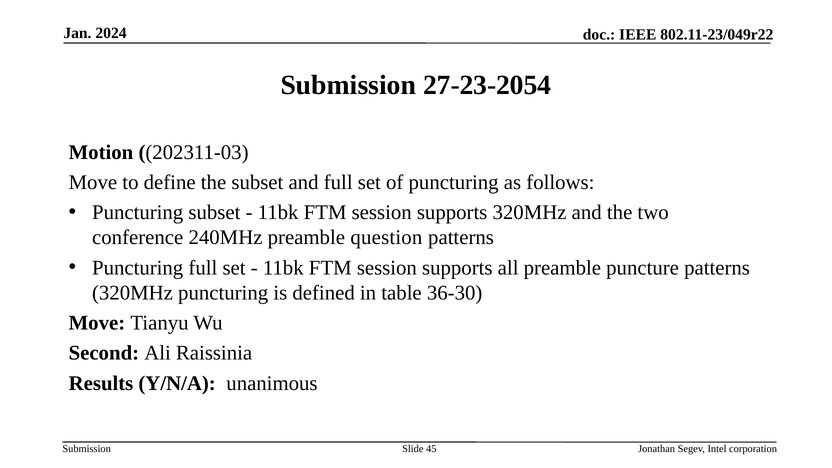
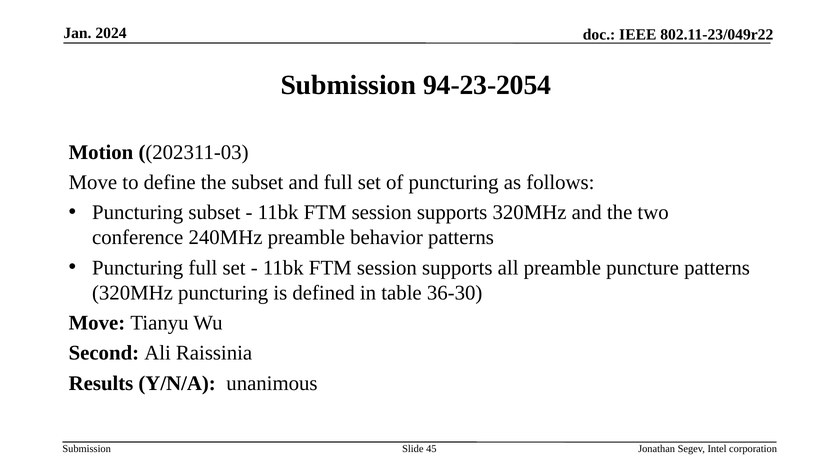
27-23-2054: 27-23-2054 -> 94-23-2054 (487, 85)
question: question -> behavior (387, 238)
